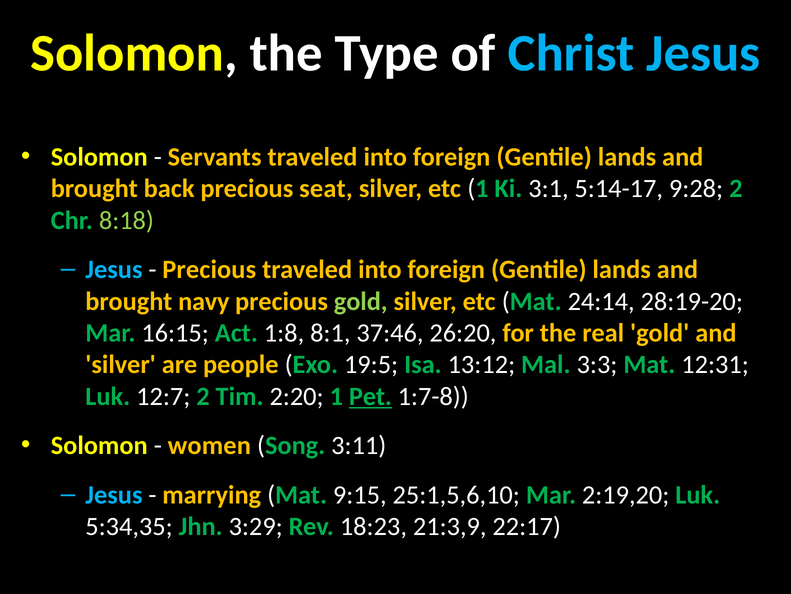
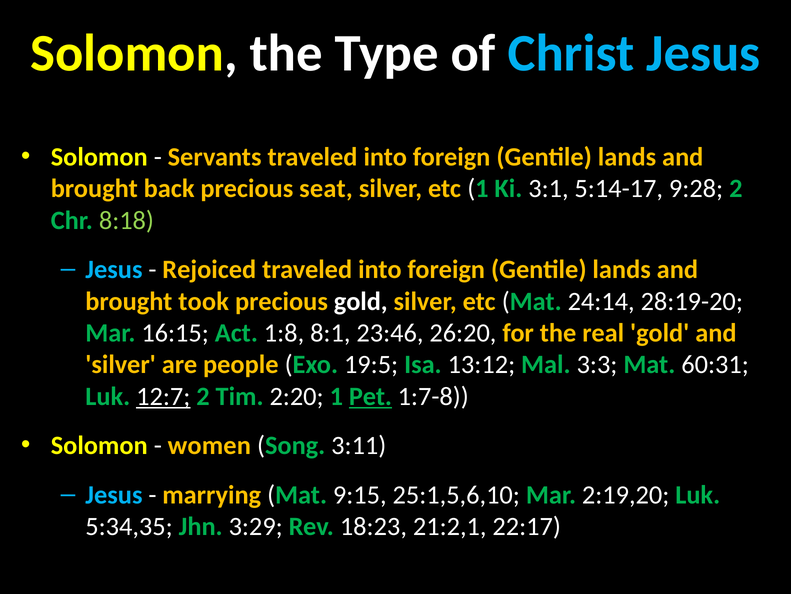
Precious: Precious -> Rejoiced (209, 269)
navy: navy -> took (204, 301)
gold colour: light green -> white (361, 301)
37:46: 37:46 -> 23:46 (390, 333)
12:31: 12:31 -> 60:31 (715, 364)
12:7 underline: none -> present (163, 396)
21:3,9: 21:3,9 -> 21:2,1 (450, 526)
